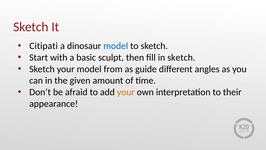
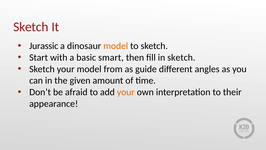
Citipati: Citipati -> Jurassic (44, 46)
model colour: blue -> orange (116, 46)
sculpt: sculpt -> smart (111, 57)
